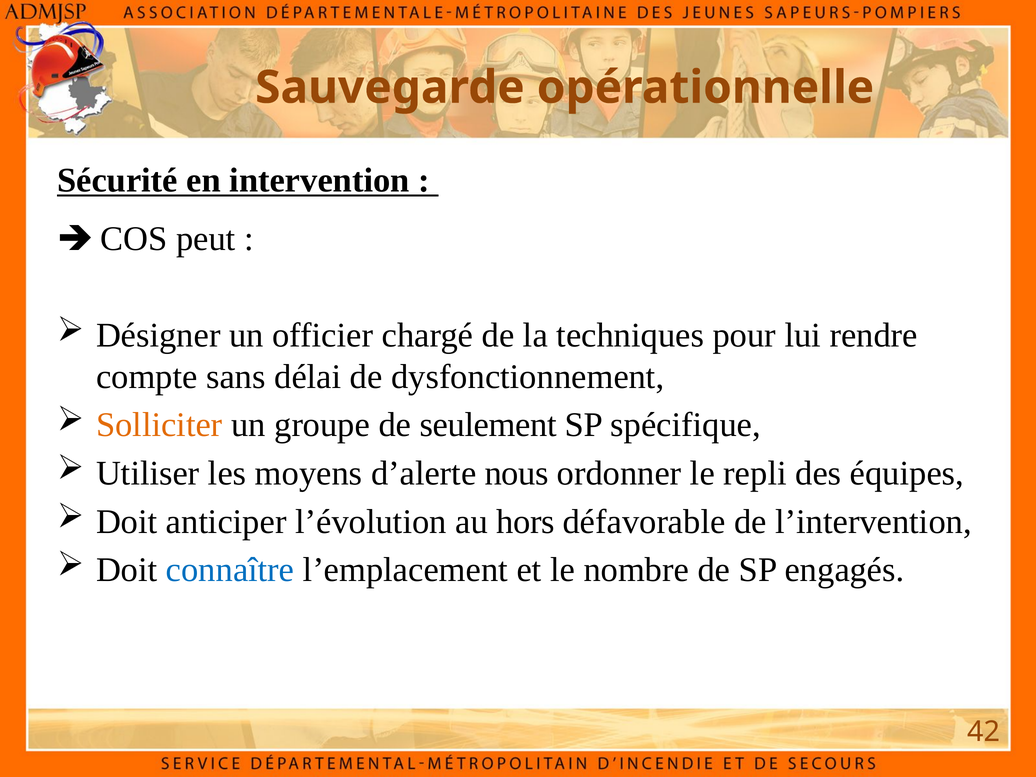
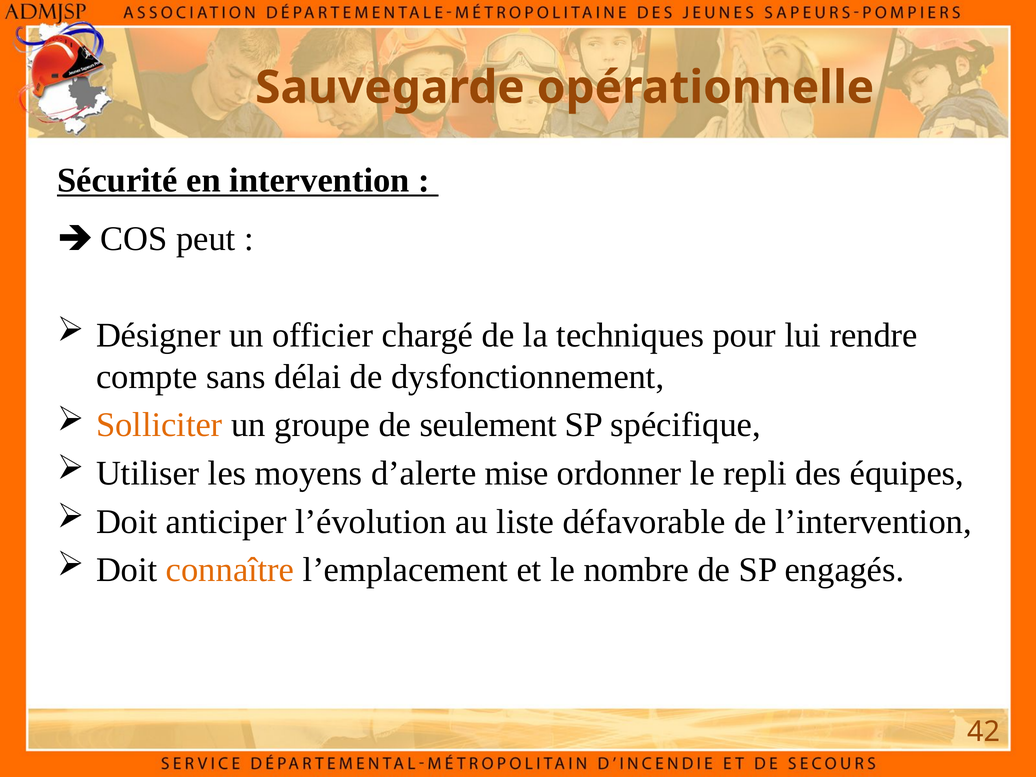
nous: nous -> mise (517, 473)
hors: hors -> liste (525, 522)
connaître colour: blue -> orange (230, 570)
